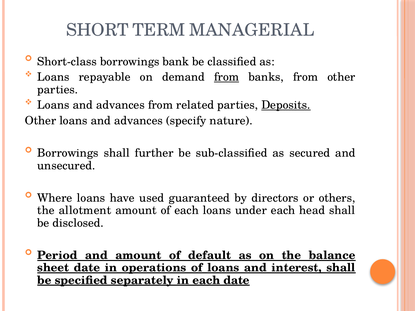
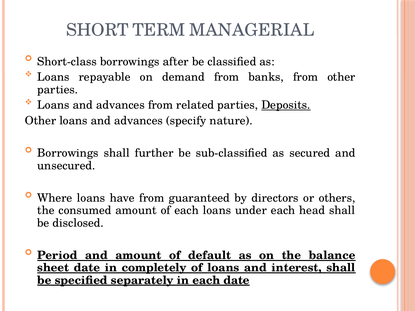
bank: bank -> after (176, 62)
from underline: present -> none (227, 77)
have used: used -> from (152, 198)
allotment: allotment -> consumed (85, 211)
operations: operations -> completely (154, 268)
